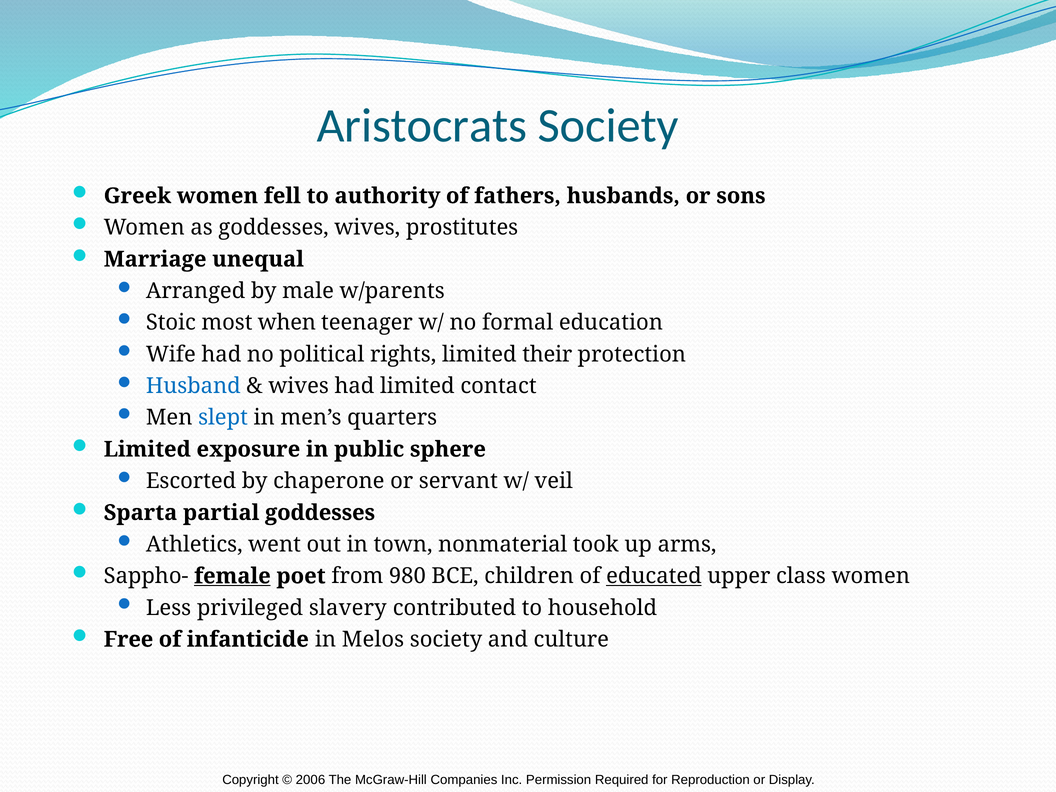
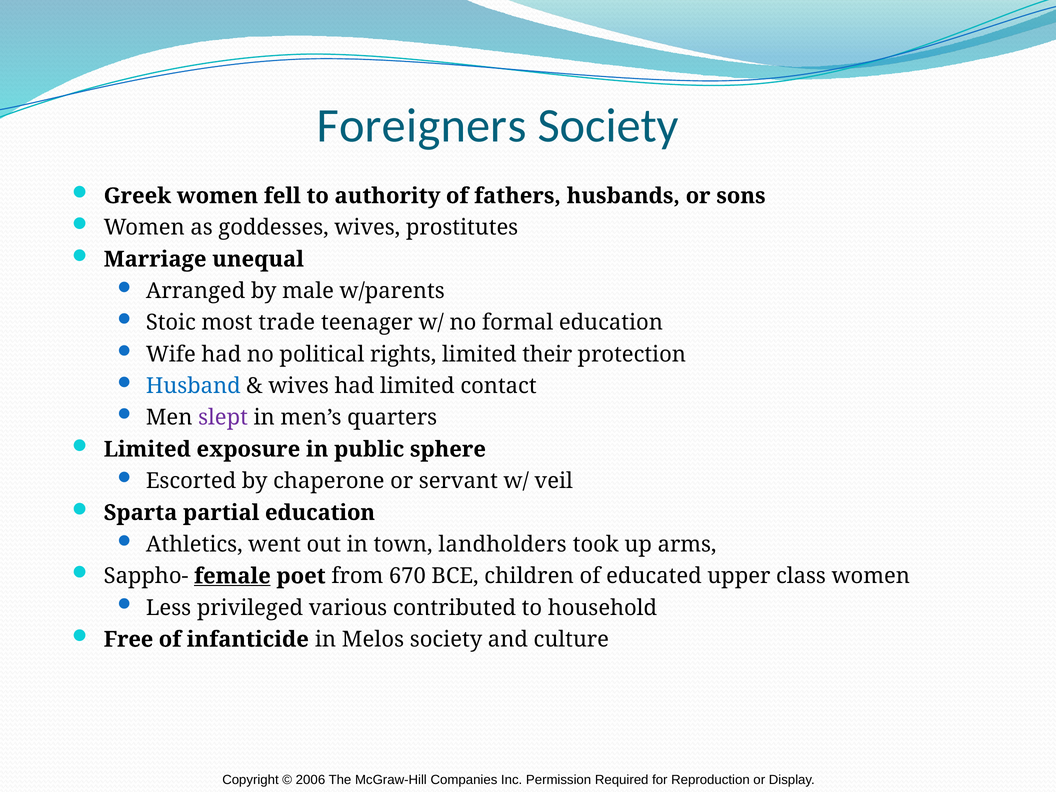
Aristocrats: Aristocrats -> Foreigners (422, 126)
when: when -> trade (287, 323)
slept colour: blue -> purple (223, 418)
partial goddesses: goddesses -> education (320, 513)
nonmaterial: nonmaterial -> landholders (503, 544)
980: 980 -> 670 (407, 576)
educated underline: present -> none (654, 576)
slavery: slavery -> various (348, 608)
